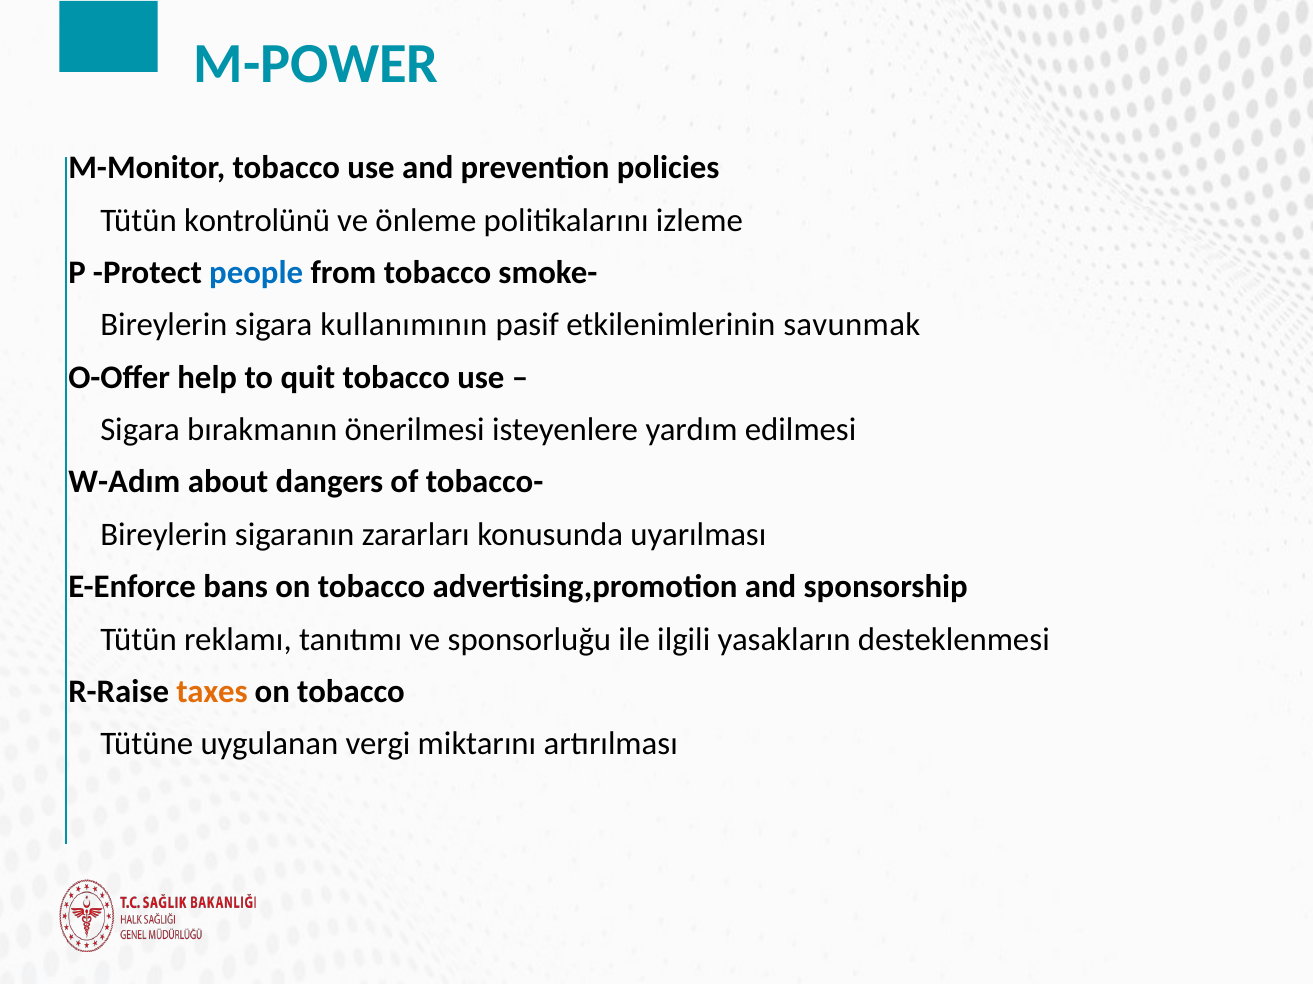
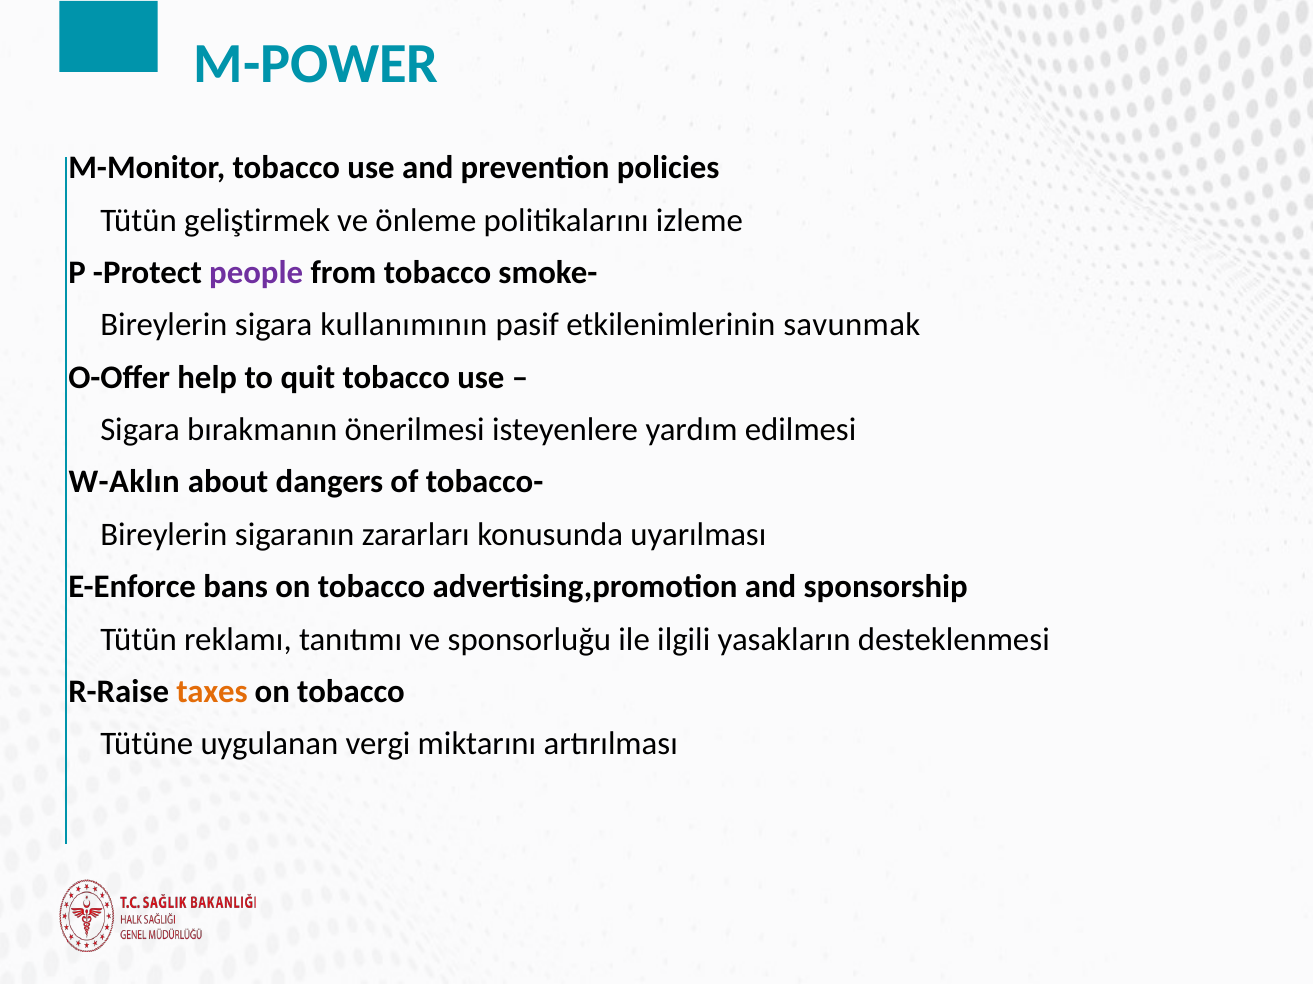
kontrolünü: kontrolünü -> geliştirmek (257, 220)
people colour: blue -> purple (256, 273)
W-Adım: W-Adım -> W-Aklın (124, 482)
